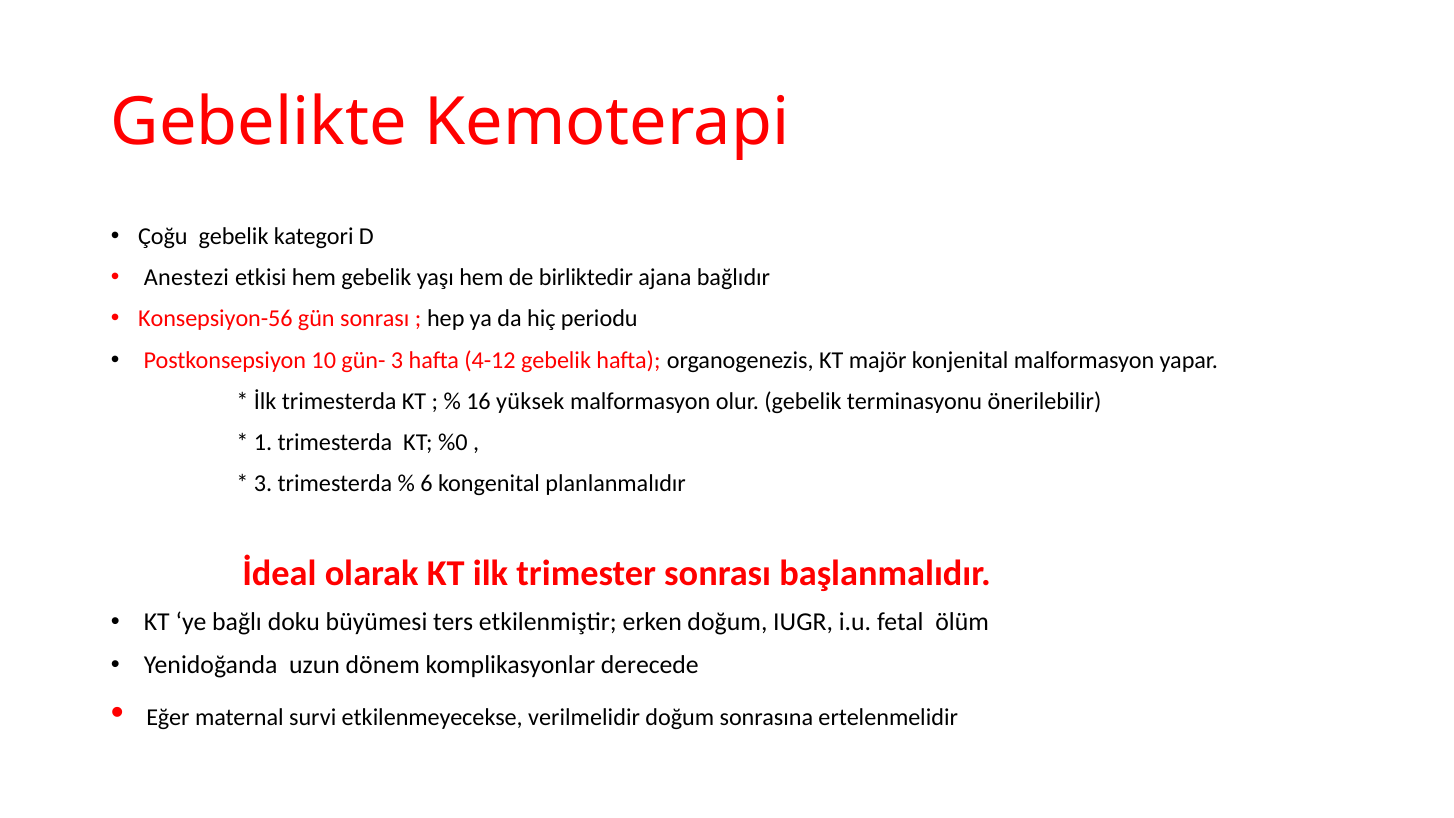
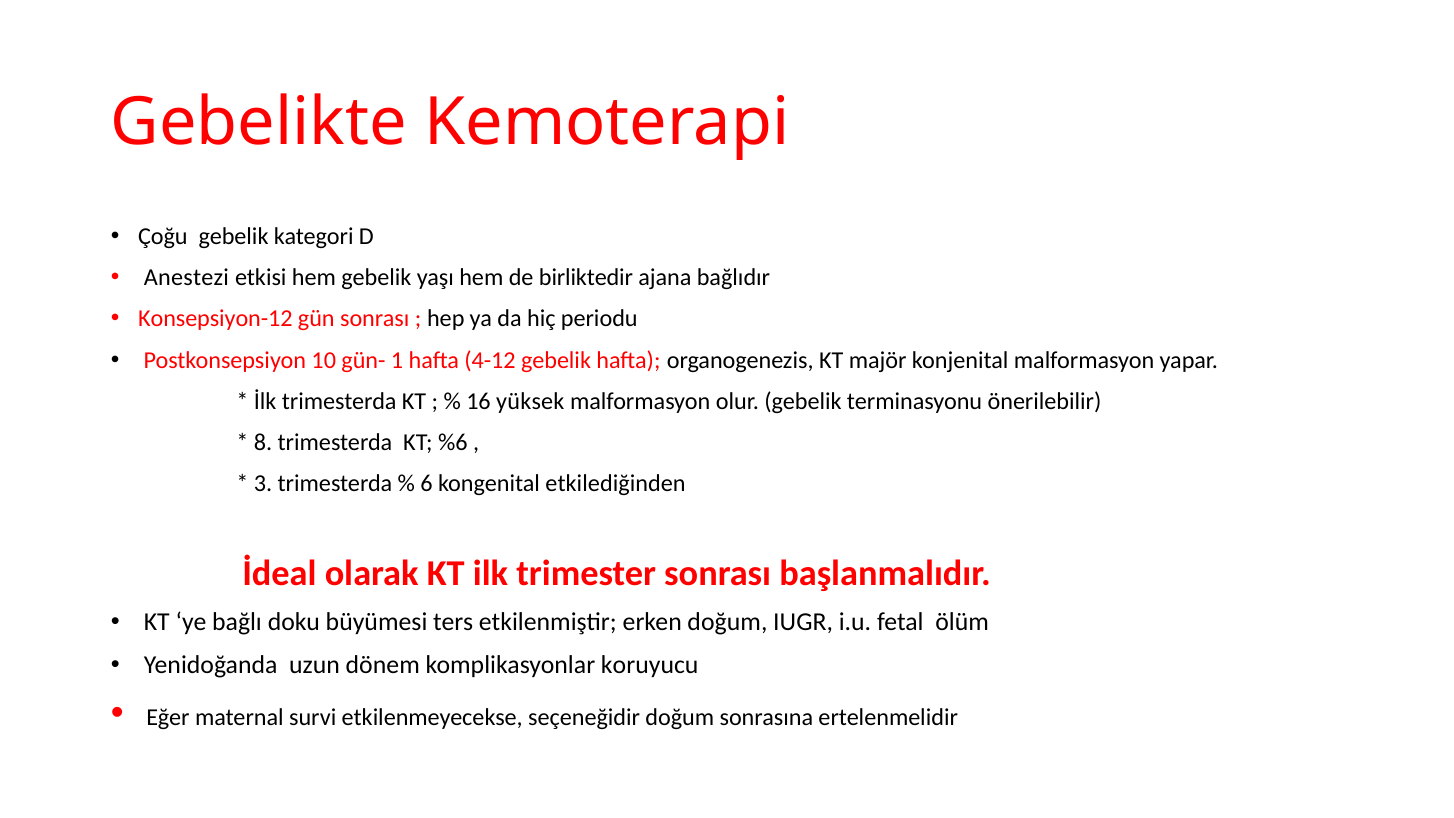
Konsepsiyon-56: Konsepsiyon-56 -> Konsepsiyon-12 (215, 319)
gün- 3: 3 -> 1 (397, 360)
1: 1 -> 8 (263, 443)
%0: %0 -> %6 (453, 443)
planlanmalıdır: planlanmalıdır -> etkilediğinden (616, 484)
derecede: derecede -> koruyucu (650, 665)
verilmelidir: verilmelidir -> seçeneğidir (584, 717)
